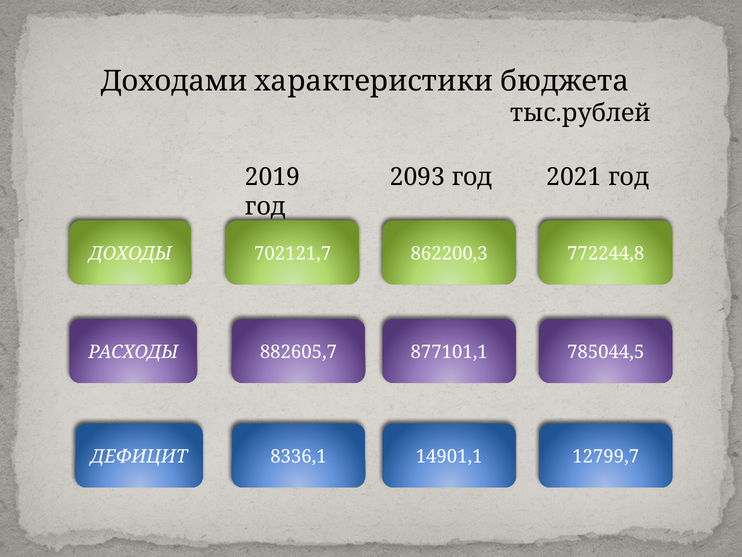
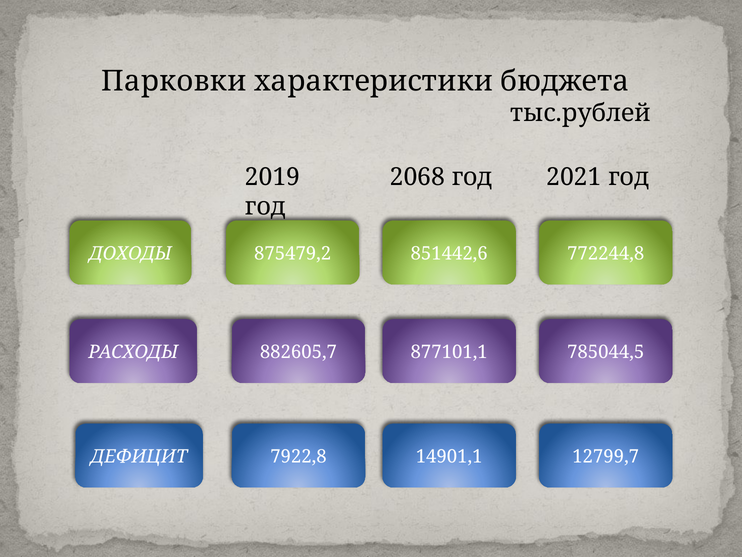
Доходами: Доходами -> Парковки (174, 81)
2093: 2093 -> 2068 (417, 177)
702121,7: 702121,7 -> 875479,2 (293, 253)
862200,3: 862200,3 -> 851442,6 (449, 253)
8336,1: 8336,1 -> 7922,8 (298, 456)
